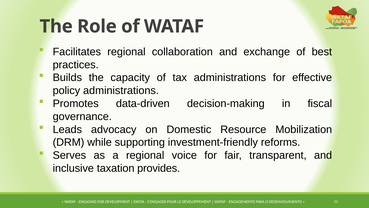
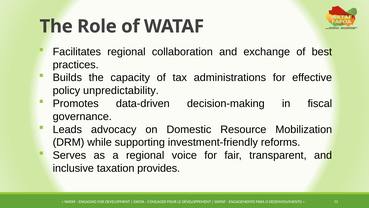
policy administrations: administrations -> unpredictability (121, 90)
